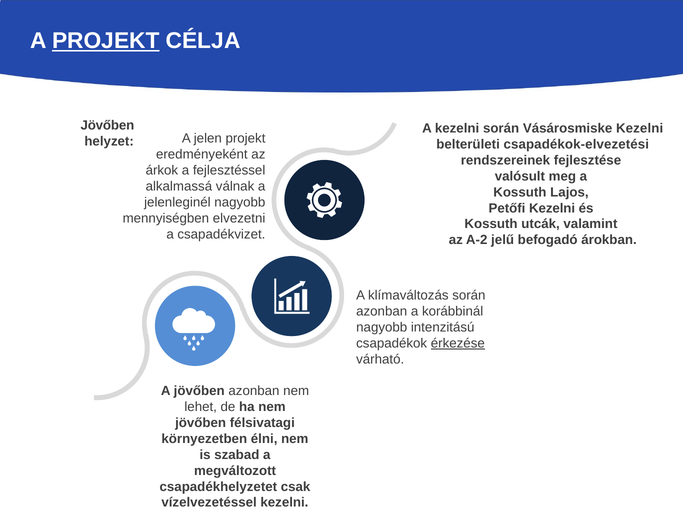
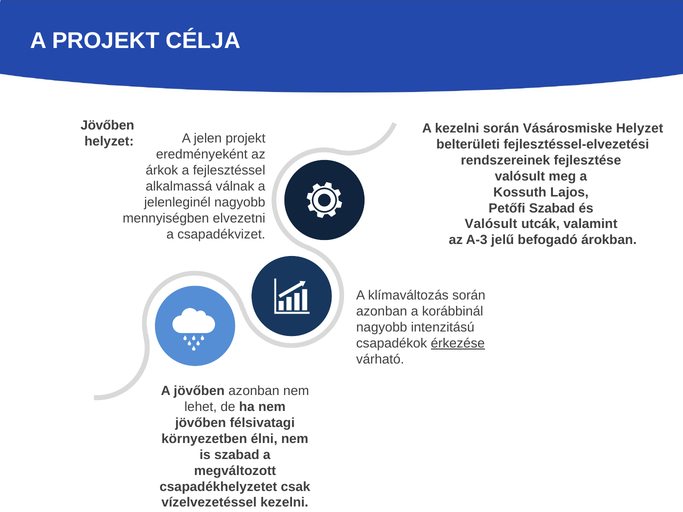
PROJEKT underline: present -> none (106, 41)
Vásárosmiske Kezelni: Kezelni -> Helyzet (640, 129)
csapadékok-elvezetési: csapadékok-elvezetési -> fejlesztéssel-elvezetési (576, 144)
Petőfi Kezelni: Kezelni -> Szabad (552, 208)
Kossuth: Kossuth -> Valósult (491, 224)
A-2: A-2 -> A-3 (477, 240)
